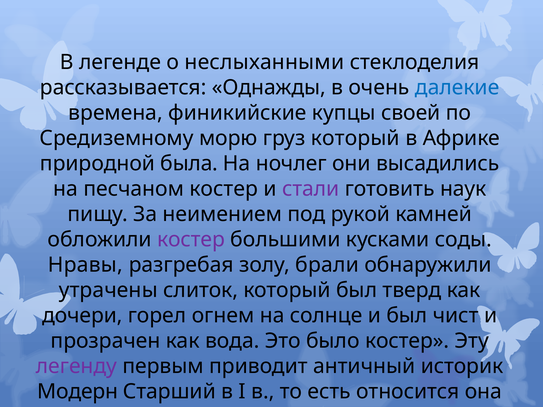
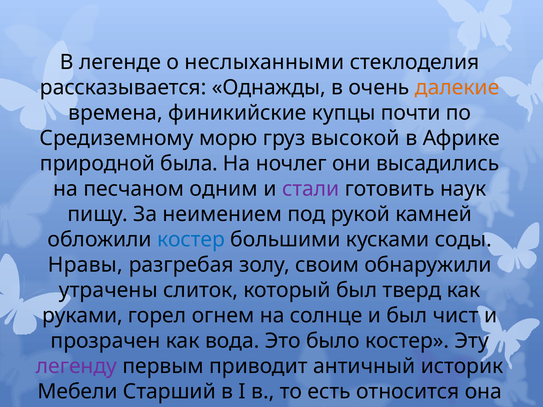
далекие colour: blue -> orange (457, 88)
своей: своей -> почти (411, 113)
груз который: который -> высокой (355, 138)
песчаном костер: костер -> одним (224, 189)
костер colour: purple -> blue (191, 240)
брали: брали -> своим (327, 265)
дочери: дочери -> руками (82, 316)
Модерн: Модерн -> Мебели (78, 392)
